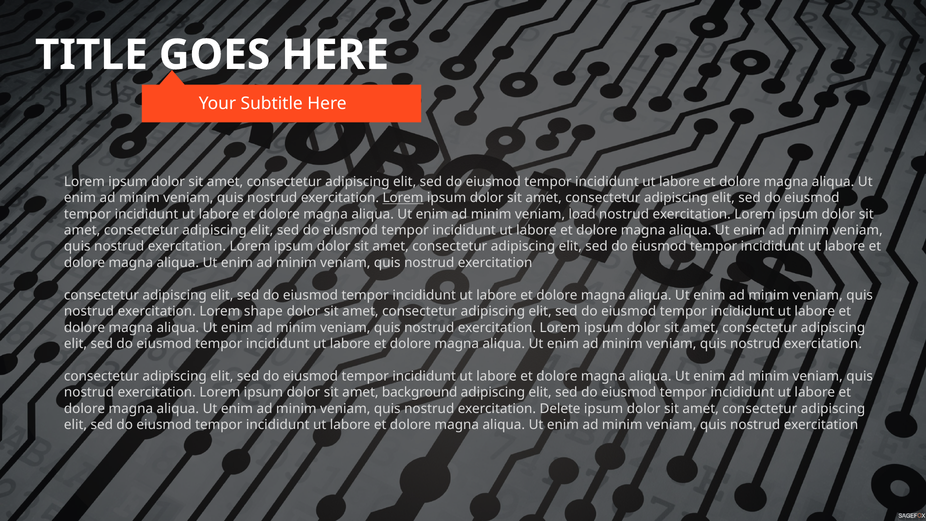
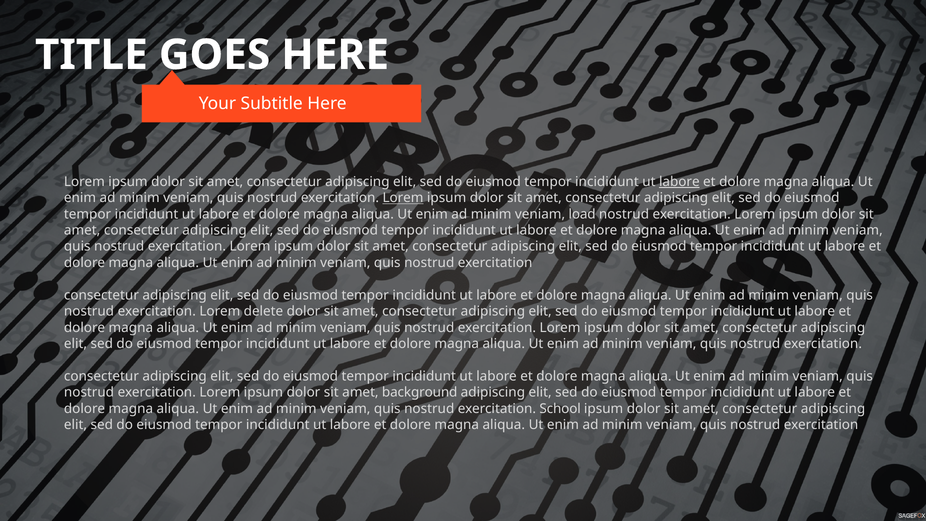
labore underline: none -> present (679, 182)
shape: shape -> delete (263, 311)
Delete: Delete -> School (560, 409)
